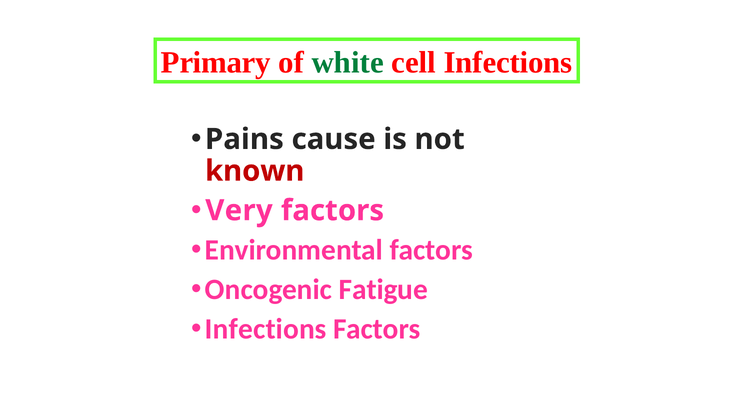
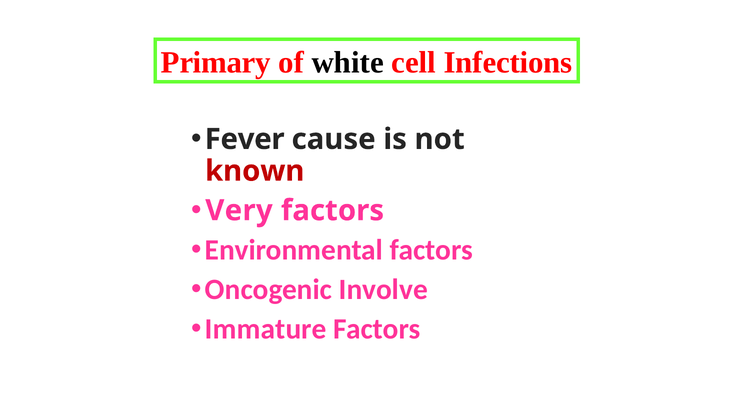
white colour: green -> black (348, 63)
Pains: Pains -> Fever (245, 139)
Fatigue: Fatigue -> Involve (383, 289)
Infections: Infections -> Immature (266, 329)
